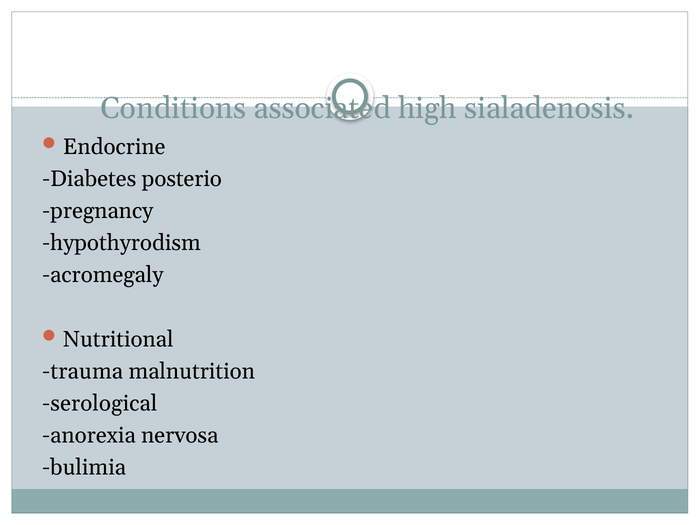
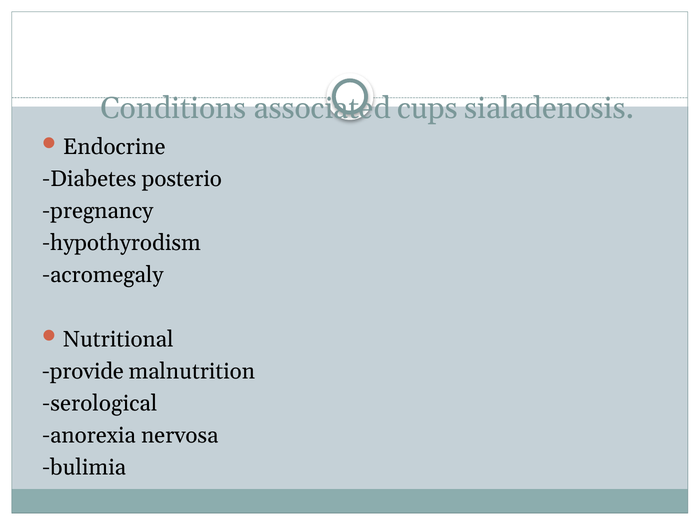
high: high -> cups (428, 108)
trauma: trauma -> provide (83, 371)
